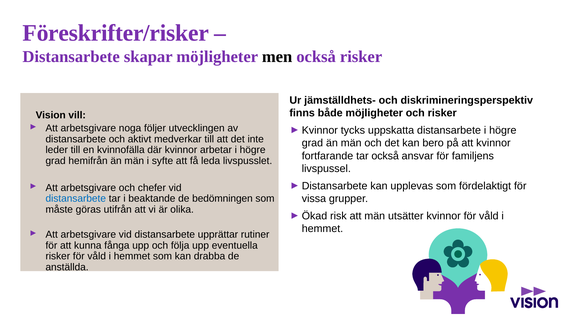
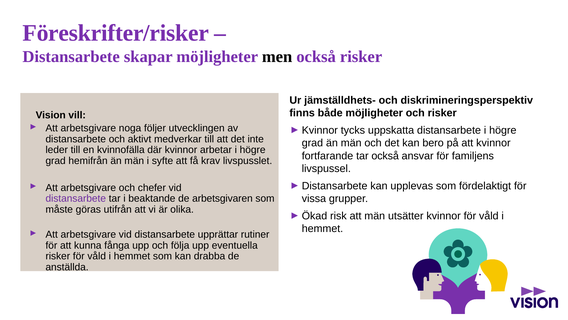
leda: leda -> krav (211, 161)
distansarbete colour: blue -> purple (76, 198)
bedömningen: bedömningen -> arbetsgivaren (222, 198)
